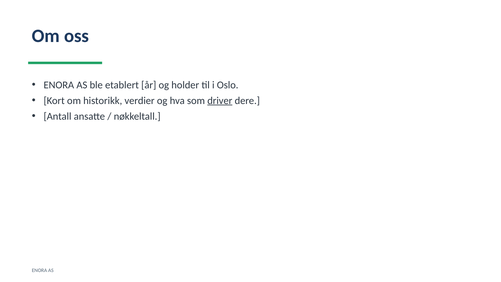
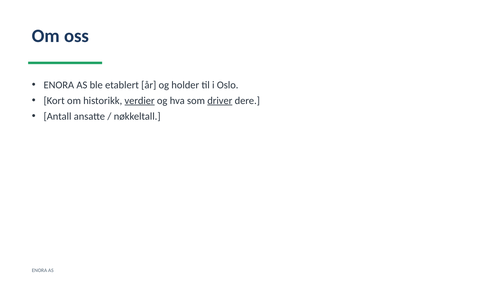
verdier underline: none -> present (140, 101)
